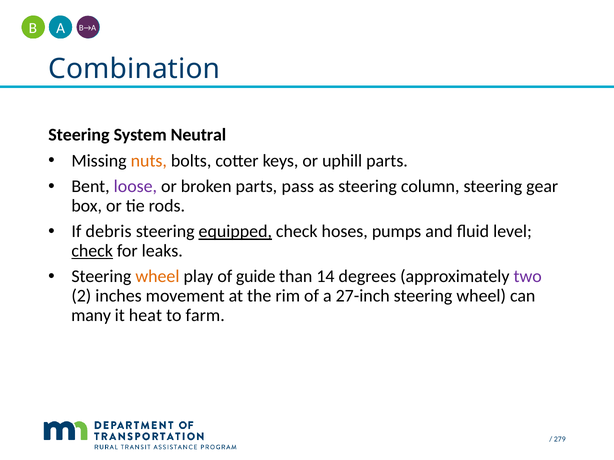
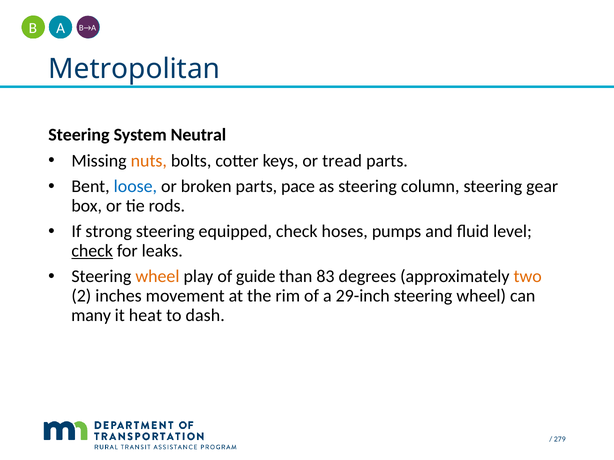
Combination: Combination -> Metropolitan (134, 69)
uphill: uphill -> tread (342, 161)
loose colour: purple -> blue (135, 187)
pass: pass -> pace (298, 187)
debris: debris -> strong (109, 232)
equipped underline: present -> none (235, 232)
14: 14 -> 83 (325, 277)
two colour: purple -> orange (528, 277)
27-inch: 27-inch -> 29-inch (363, 296)
farm: farm -> dash (205, 316)
